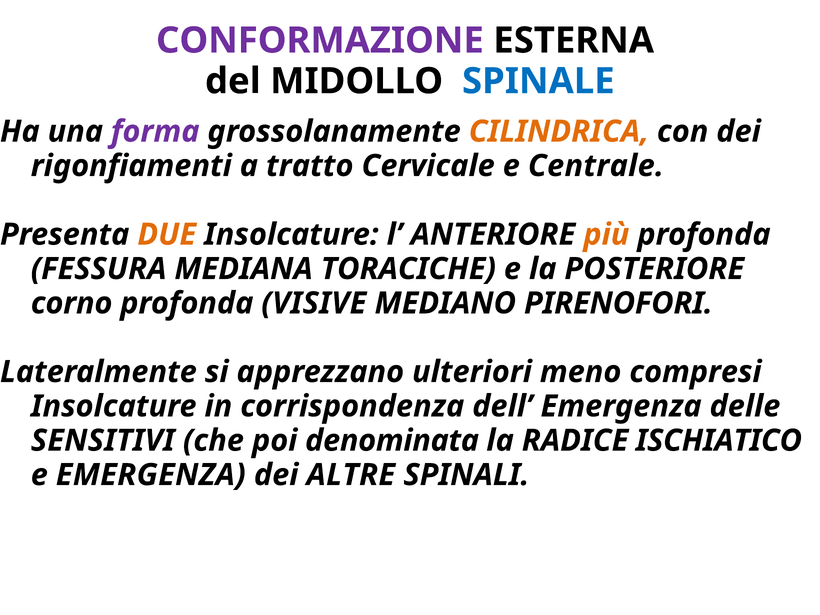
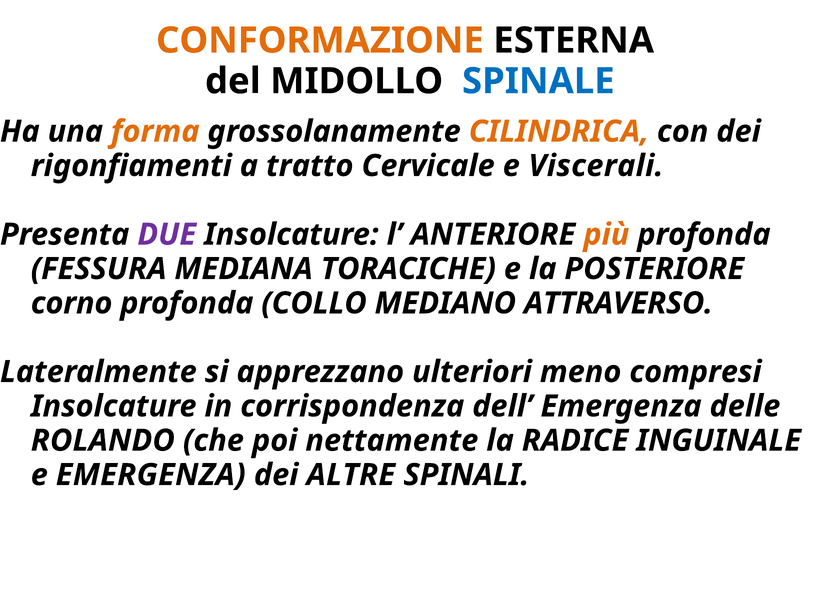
CONFORMAZIONE colour: purple -> orange (320, 41)
forma colour: purple -> orange (155, 132)
Centrale: Centrale -> Viscerali (596, 166)
DUE colour: orange -> purple (167, 235)
VISIVE: VISIVE -> COLLO (314, 303)
PIRENOFORI: PIRENOFORI -> ATTRAVERSO (618, 303)
SENSITIVI: SENSITIVI -> ROLANDO (103, 441)
denominata: denominata -> nettamente (392, 441)
ISCHIATICO: ISCHIATICO -> INGUINALE (719, 441)
